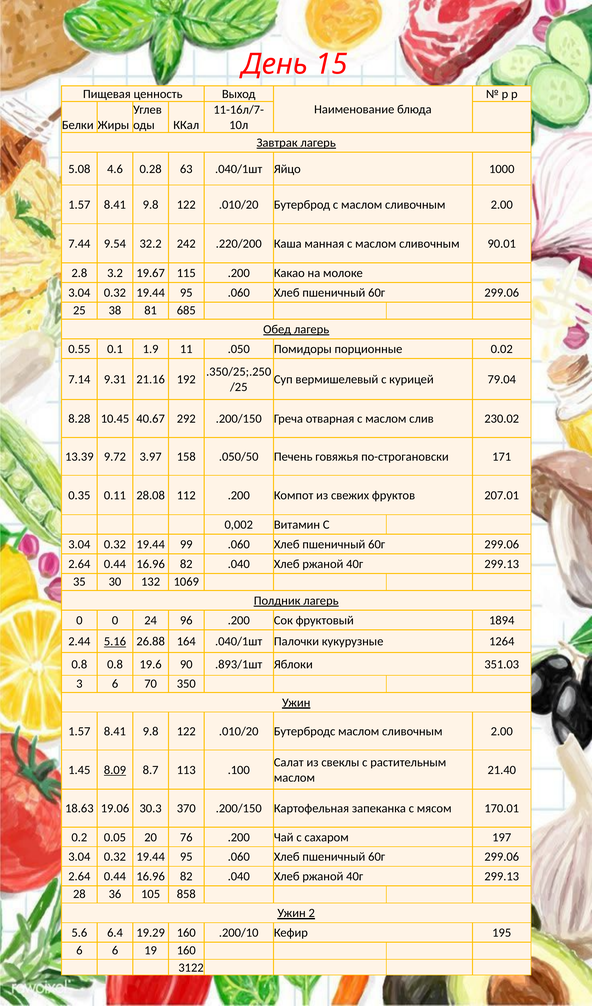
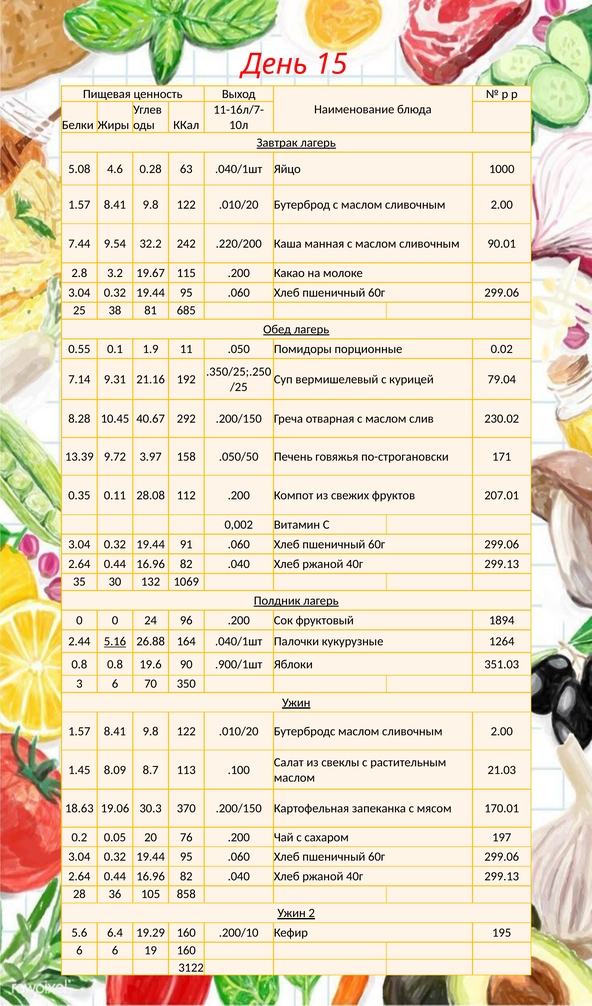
99: 99 -> 91 (186, 545)
.893/1шт: .893/1шт -> .900/1шт (239, 665)
8.09 underline: present -> none (115, 770)
21.40: 21.40 -> 21.03 (502, 770)
